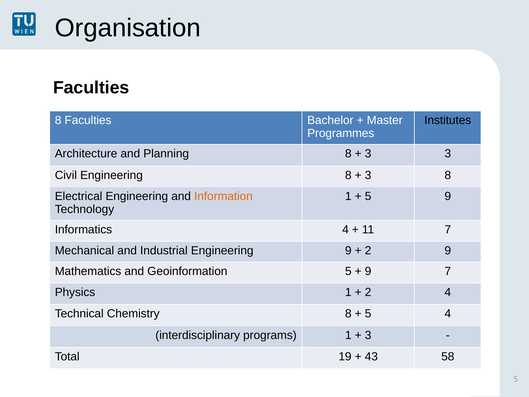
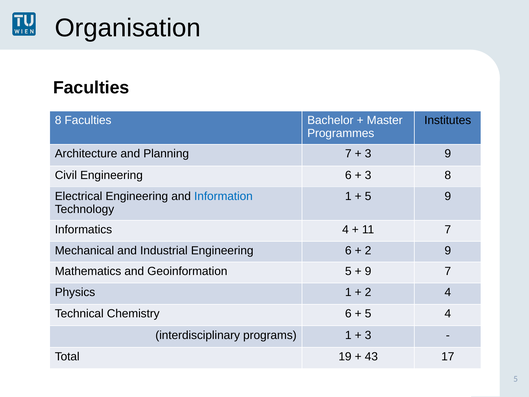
Planning 8: 8 -> 7 (348, 154)
3 3: 3 -> 9 (448, 154)
Civil Engineering 8: 8 -> 6 (348, 175)
Information colour: orange -> blue (223, 196)
Industrial Engineering 9: 9 -> 6 (348, 250)
Chemistry 8: 8 -> 6 (348, 313)
58: 58 -> 17 (448, 356)
